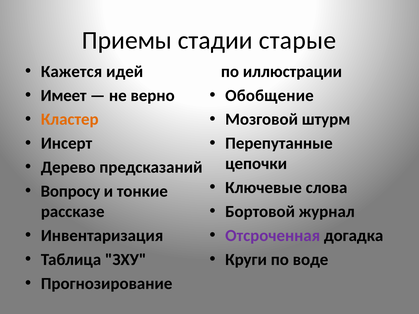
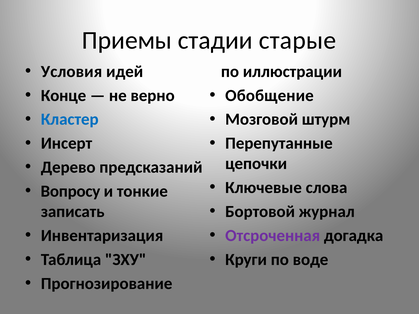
Кажется: Кажется -> Условия (72, 72)
Имеет: Имеет -> Конце (64, 96)
Кластер colour: orange -> blue (70, 120)
рассказе: рассказе -> записать (73, 212)
